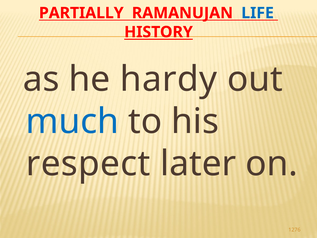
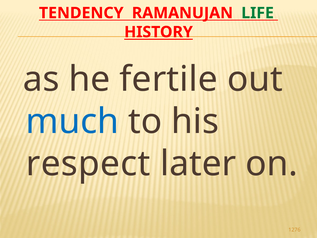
PARTIALLY: PARTIALLY -> TENDENCY (81, 13)
LIFE colour: blue -> green (258, 13)
hardy: hardy -> fertile (169, 79)
